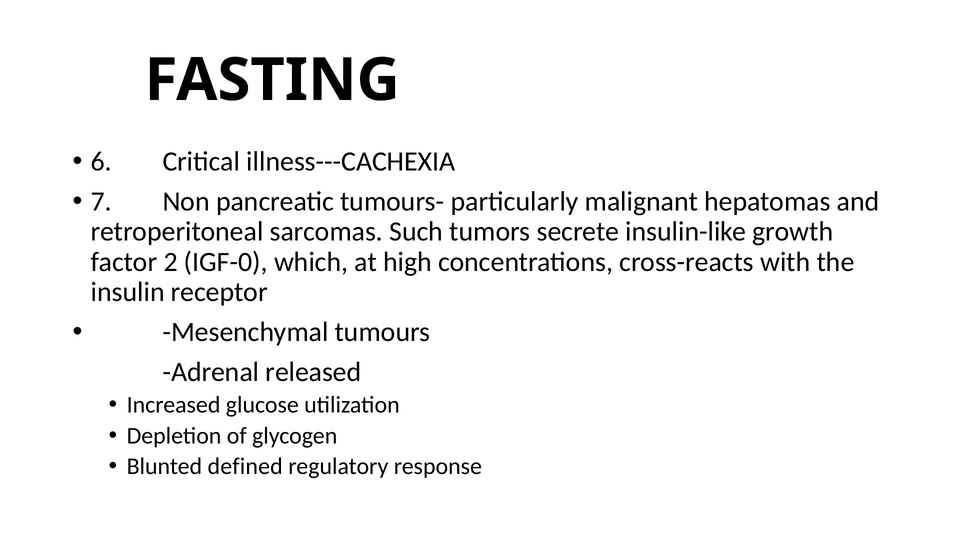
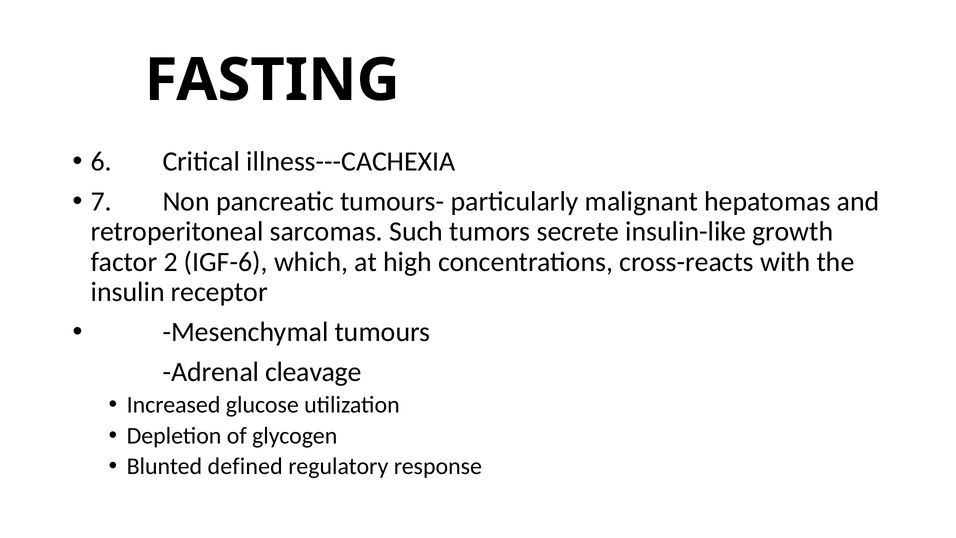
IGF-0: IGF-0 -> IGF-6 (226, 262)
released: released -> cleavage (313, 372)
